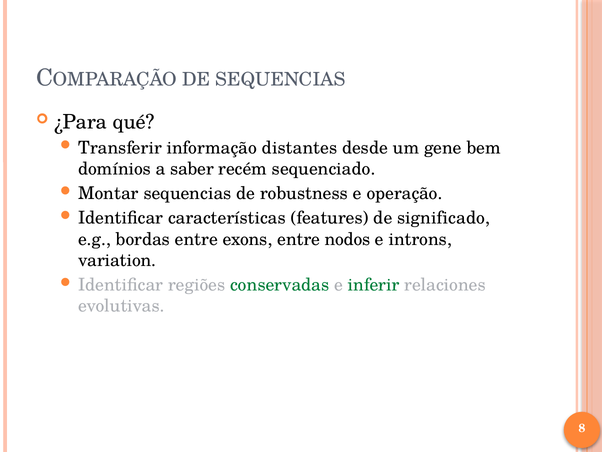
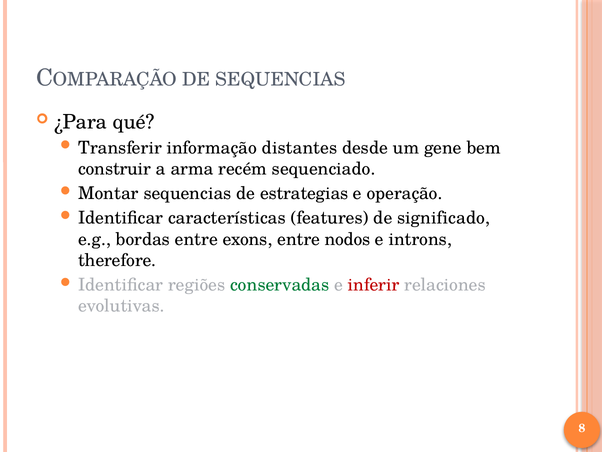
domínios: domínios -> construir (115, 169)
saber: saber -> arma (192, 169)
robustness: robustness -> estrategias (304, 193)
variation: variation -> therefore (117, 260)
inferir colour: green -> red (374, 285)
